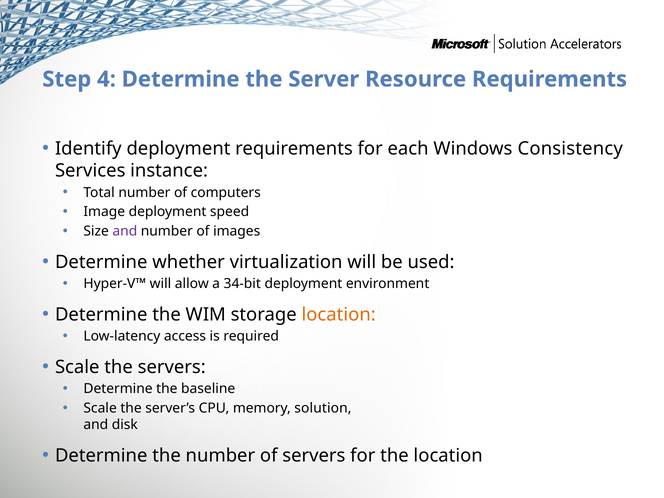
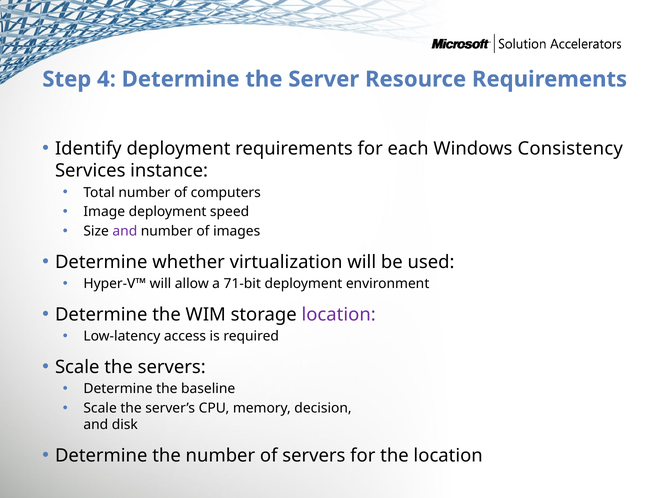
34-bit: 34-bit -> 71-bit (242, 284)
location colour: orange -> purple (339, 315)
solution: solution -> decision (323, 408)
